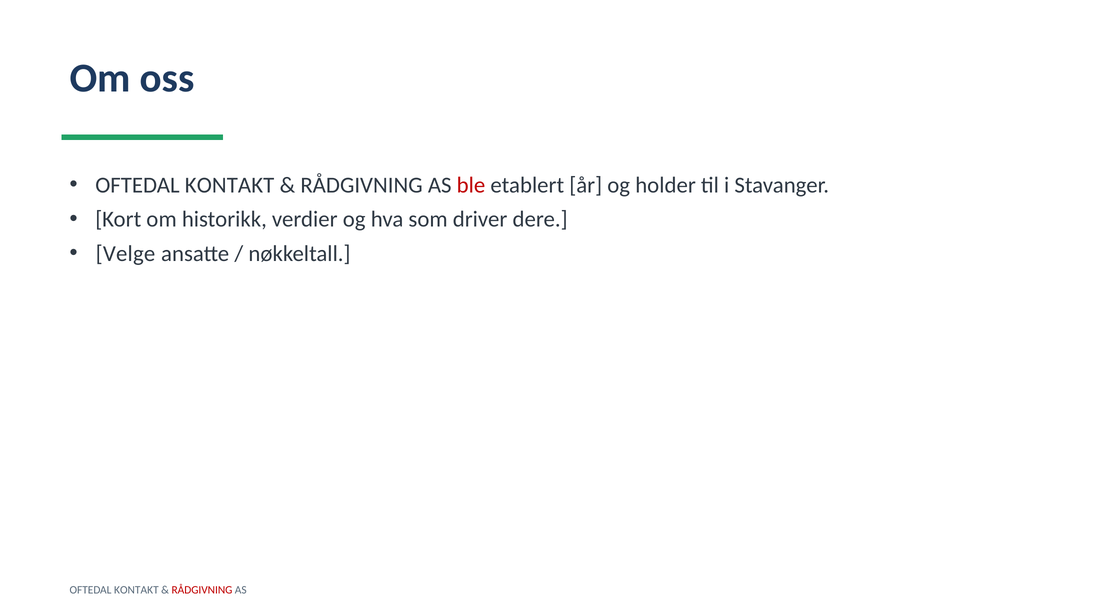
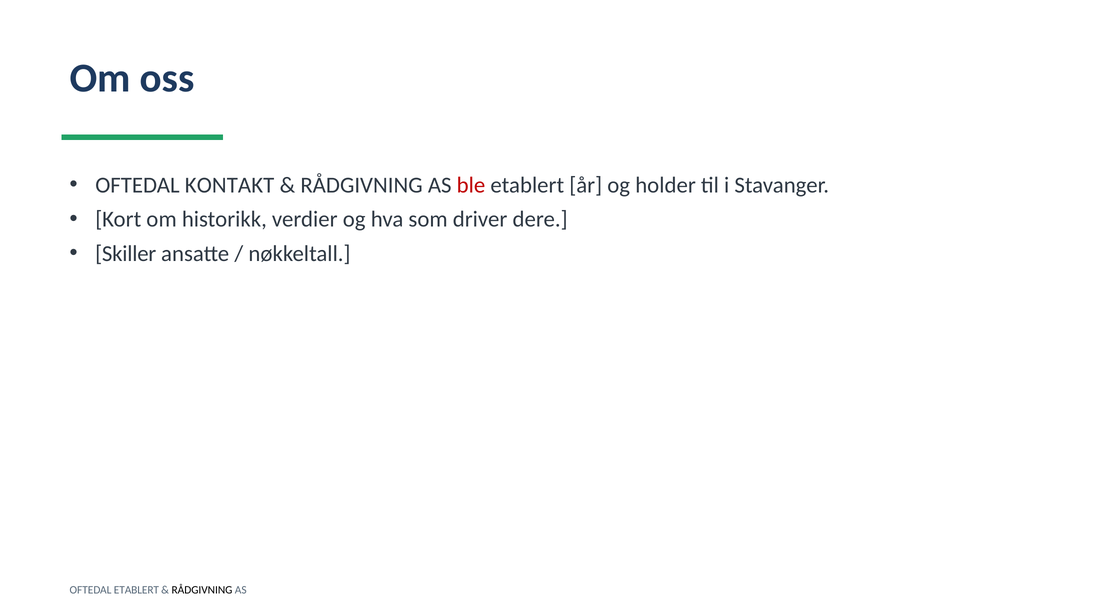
Velge: Velge -> Skiller (126, 254)
KONTAKT: KONTAKT -> ETABLERT (136, 590)
RÅDGIVNING colour: red -> black (202, 590)
